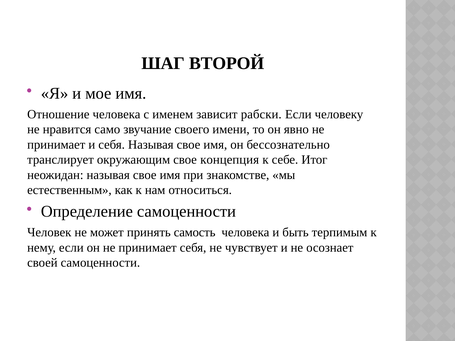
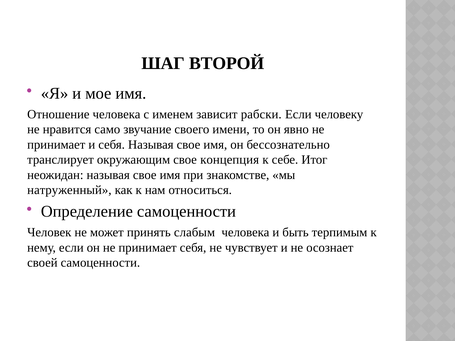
естественным: естественным -> натруженный (69, 190)
самость: самость -> слабым (194, 233)
